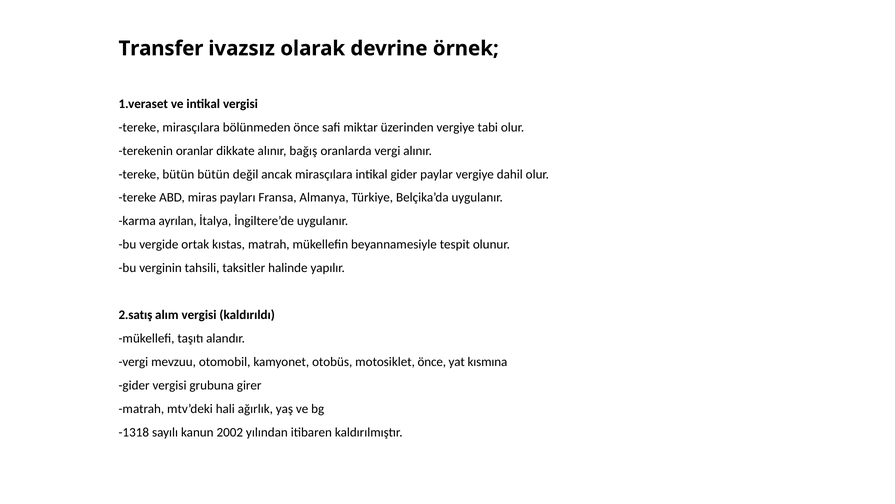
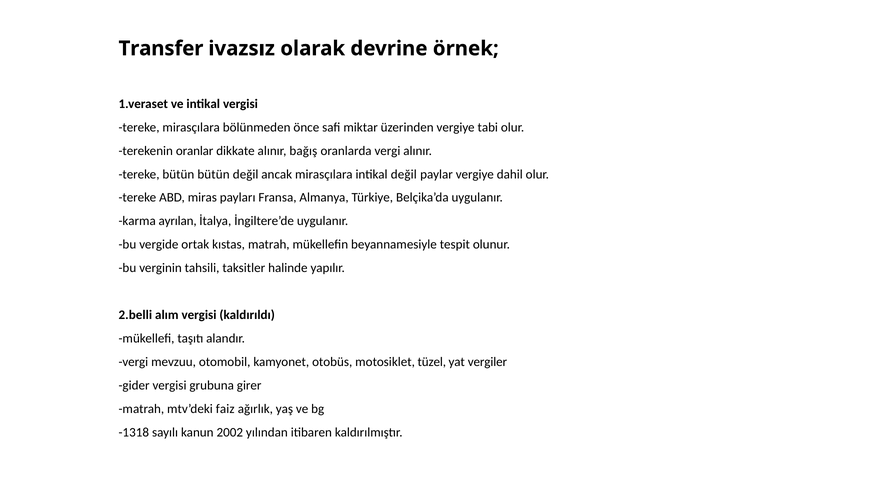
intikal gider: gider -> değil (404, 174)
2.satış: 2.satış -> 2.belli (135, 315)
motosiklet önce: önce -> tüzel (432, 362)
kısmına: kısmına -> vergiler (487, 362)
hali: hali -> faiz (225, 408)
